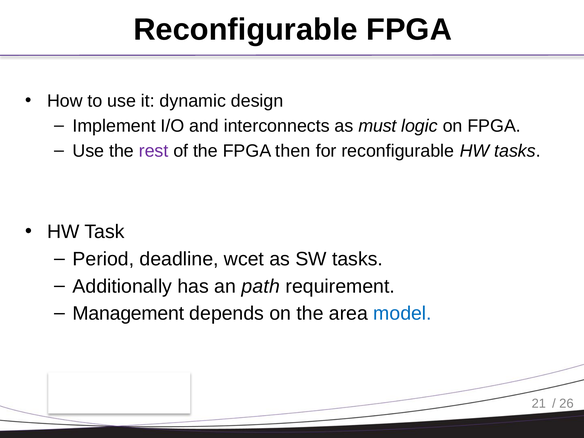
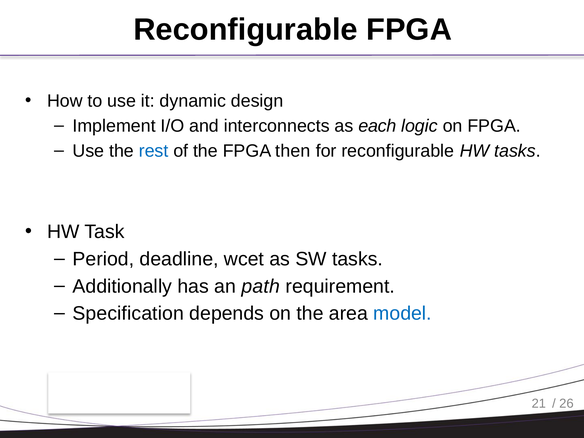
must: must -> each (378, 126)
rest colour: purple -> blue (154, 151)
Management: Management -> Specification (128, 314)
